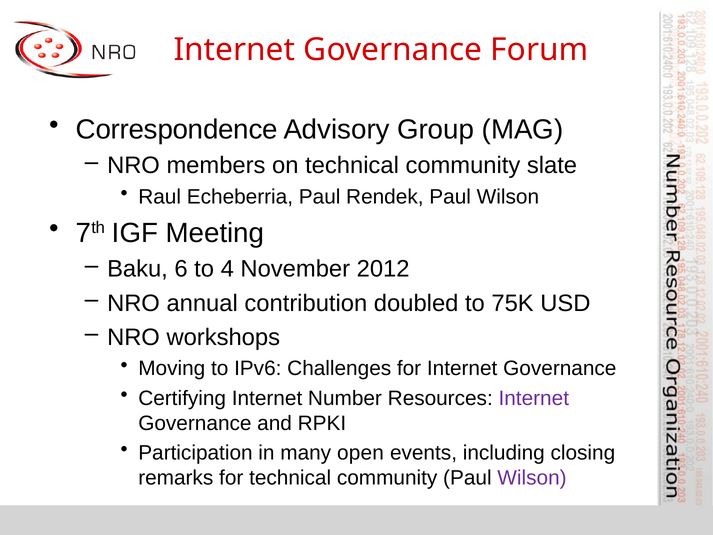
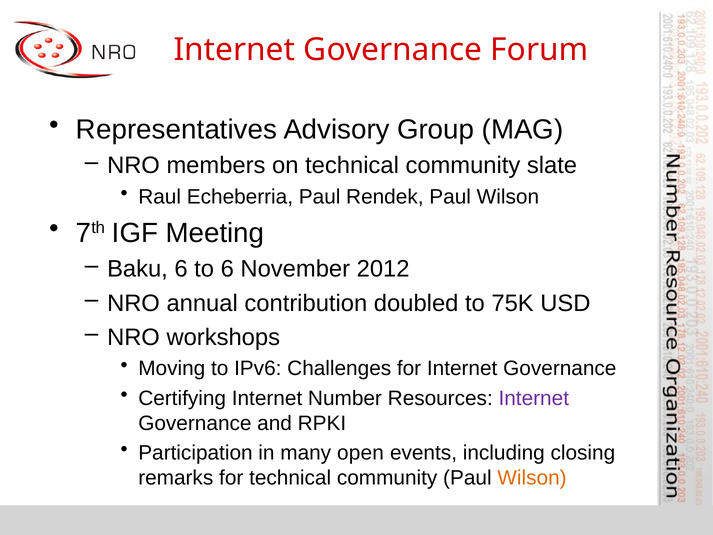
Correspondence: Correspondence -> Representatives (177, 129)
to 4: 4 -> 6 (227, 269)
Wilson colour: purple -> orange (532, 478)
